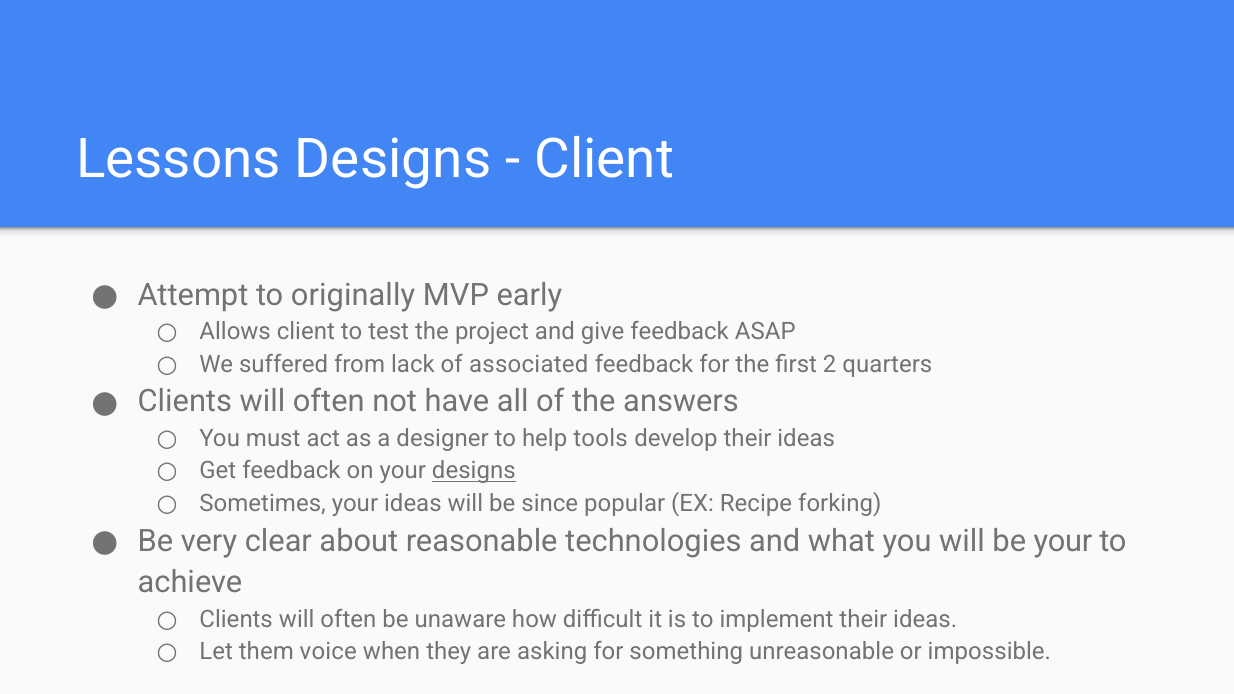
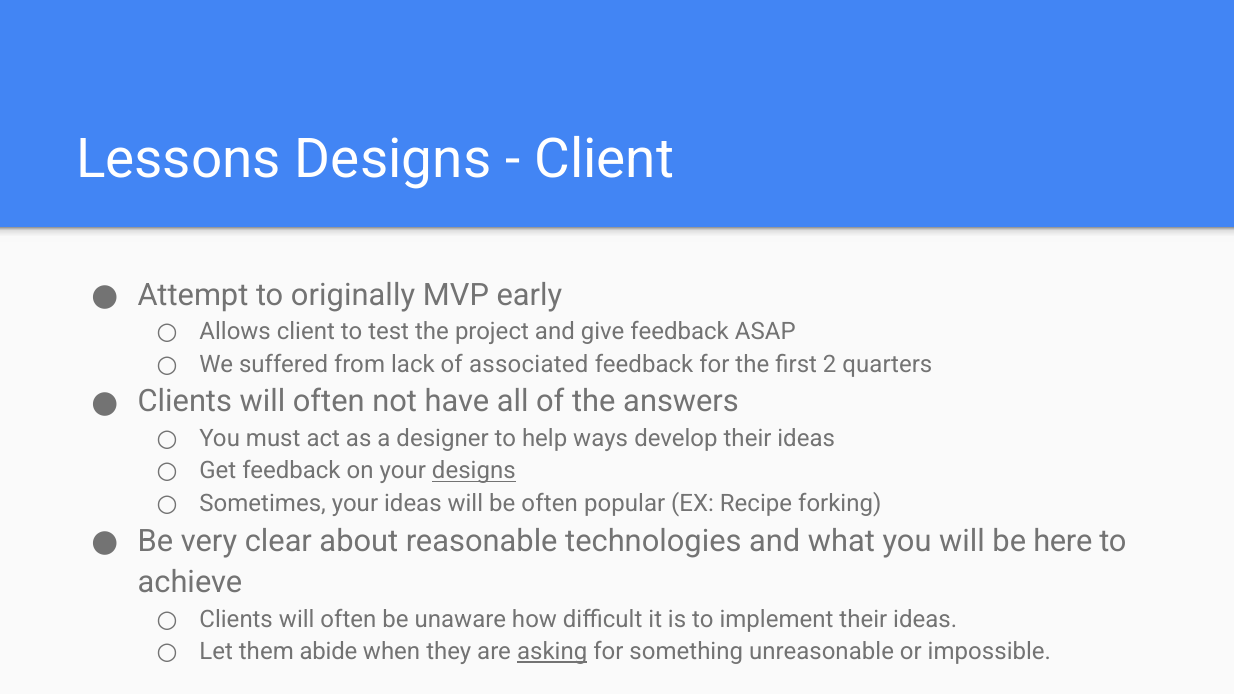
tools: tools -> ways (601, 438)
be since: since -> often (550, 504)
be your: your -> here (1063, 541)
voice: voice -> abide (328, 652)
asking underline: none -> present (552, 652)
